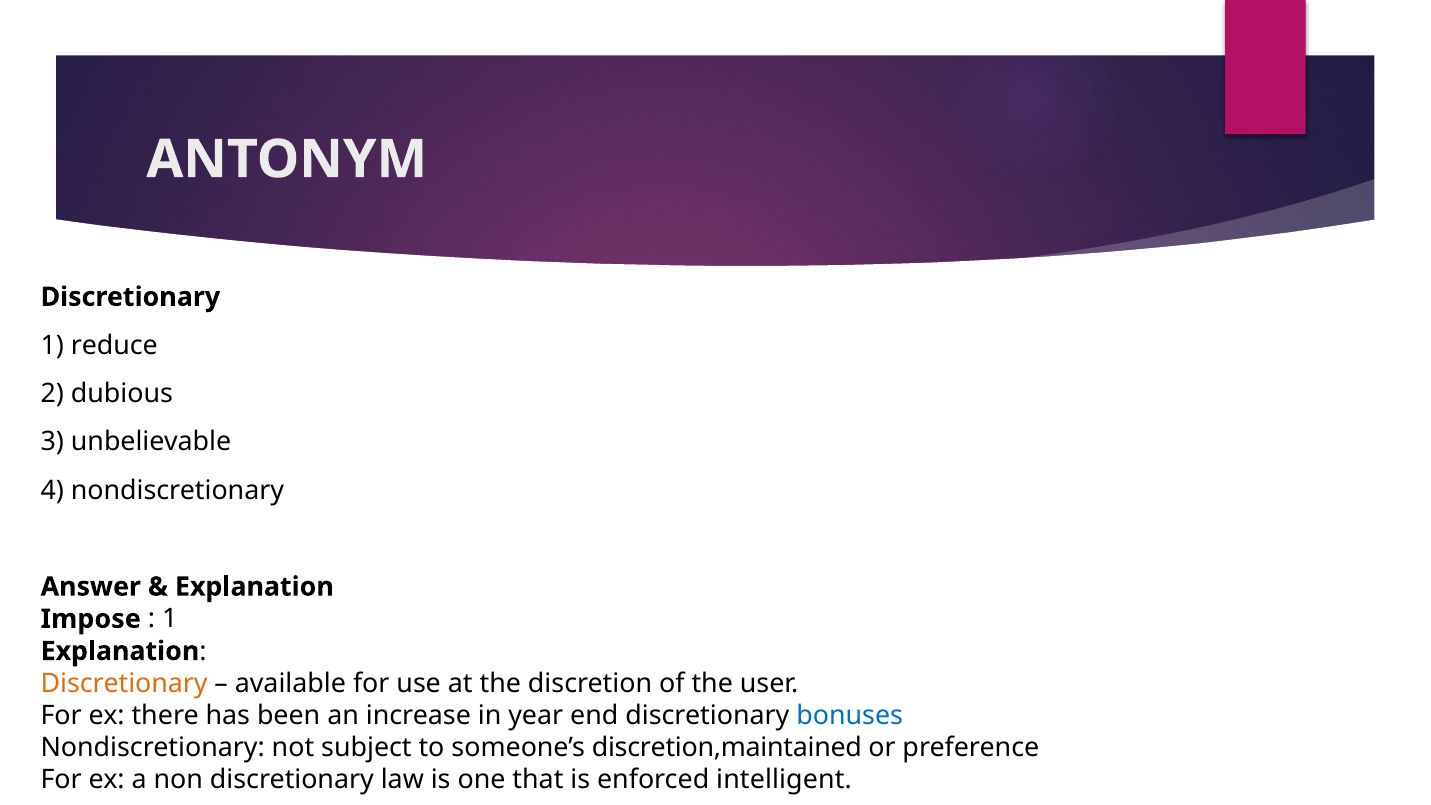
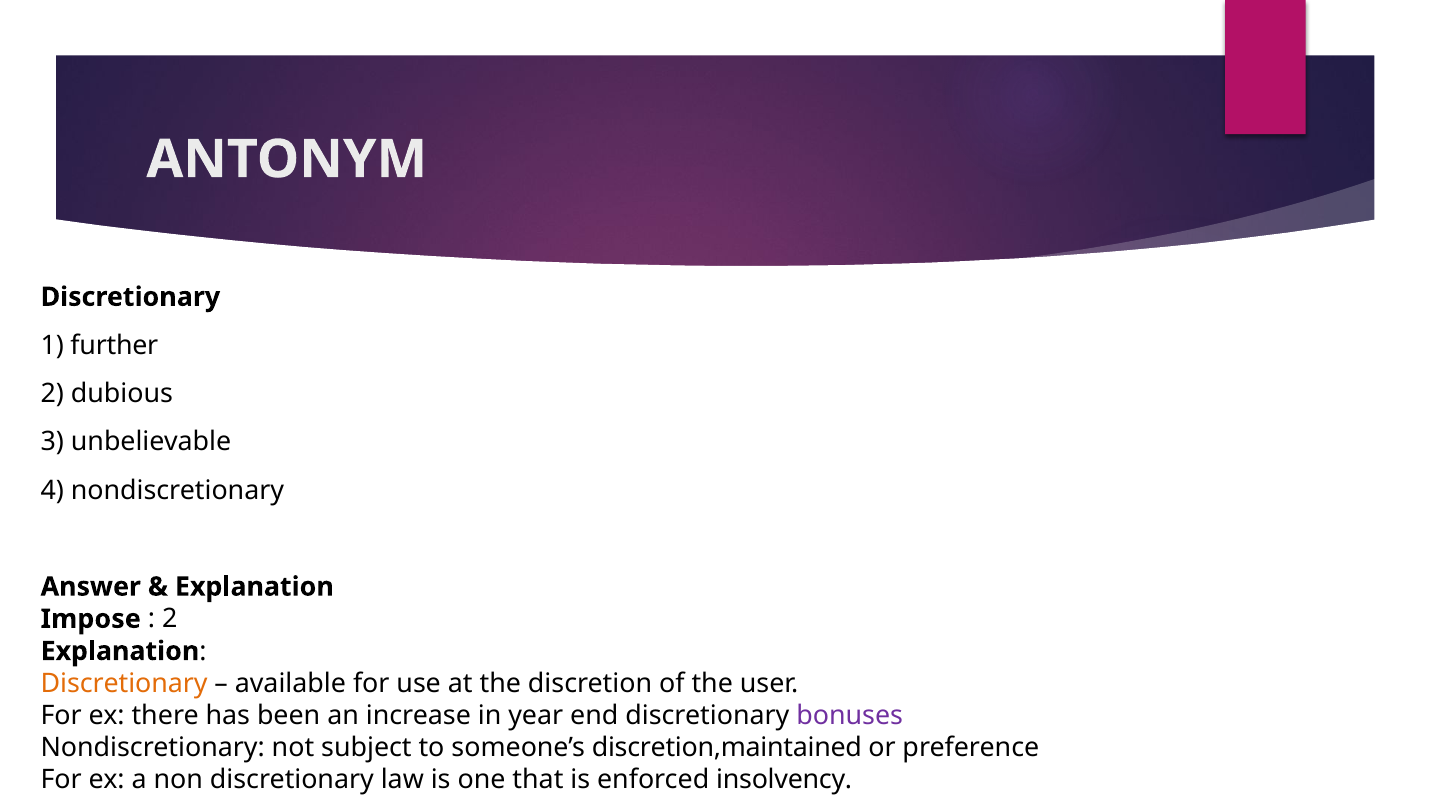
reduce: reduce -> further (114, 345)
1: 1 -> 2 (170, 619)
bonuses colour: blue -> purple (850, 715)
intelligent: intelligent -> insolvency (784, 780)
